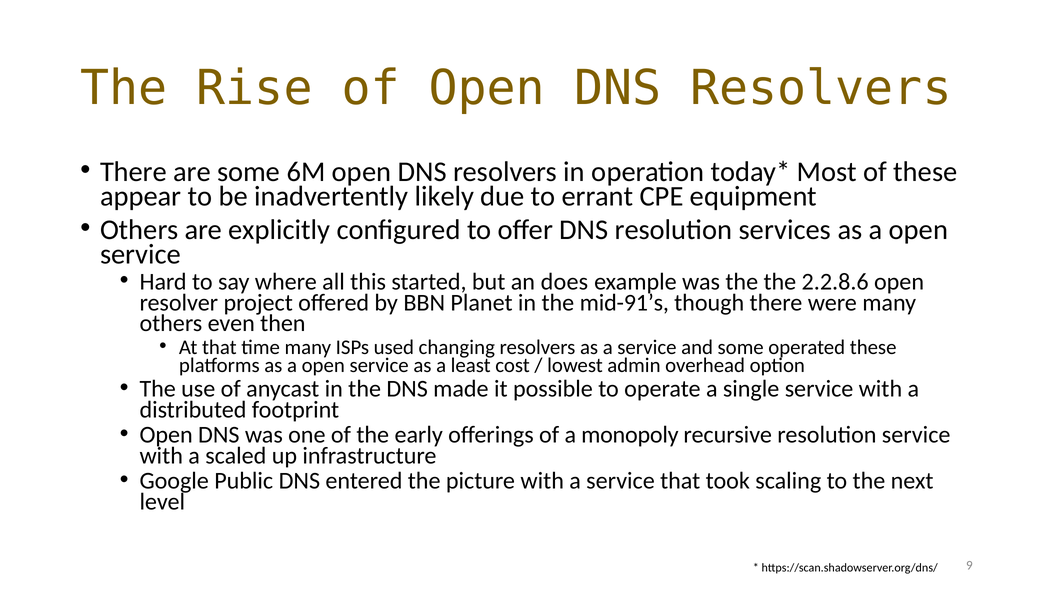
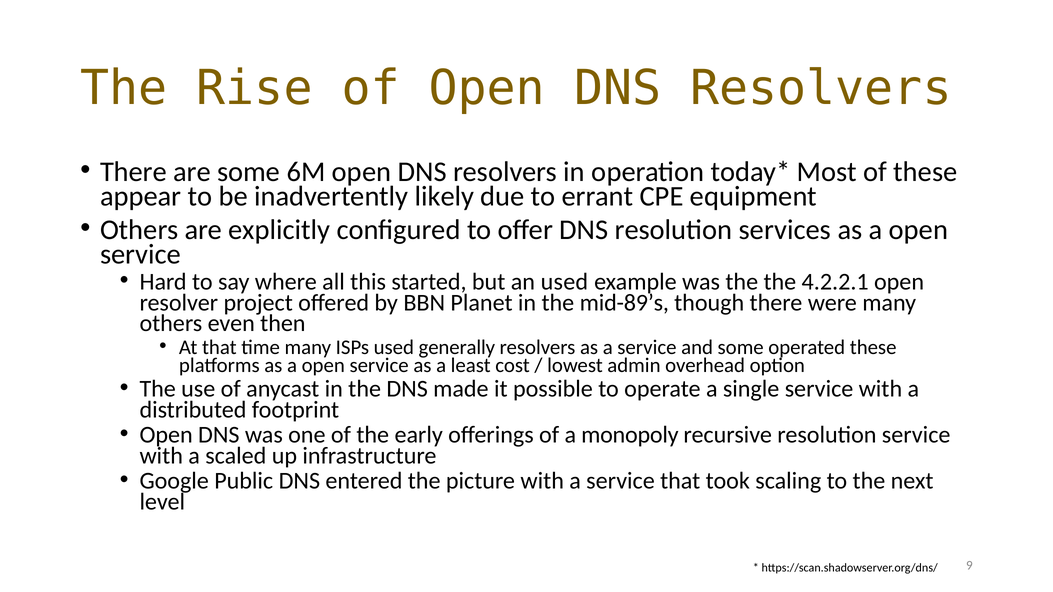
an does: does -> used (564, 282)
2.2.8.6: 2.2.8.6 -> 4.2.2.1 (835, 282)
mid-91’s: mid-91’s -> mid-89’s (624, 303)
changing: changing -> generally (457, 348)
